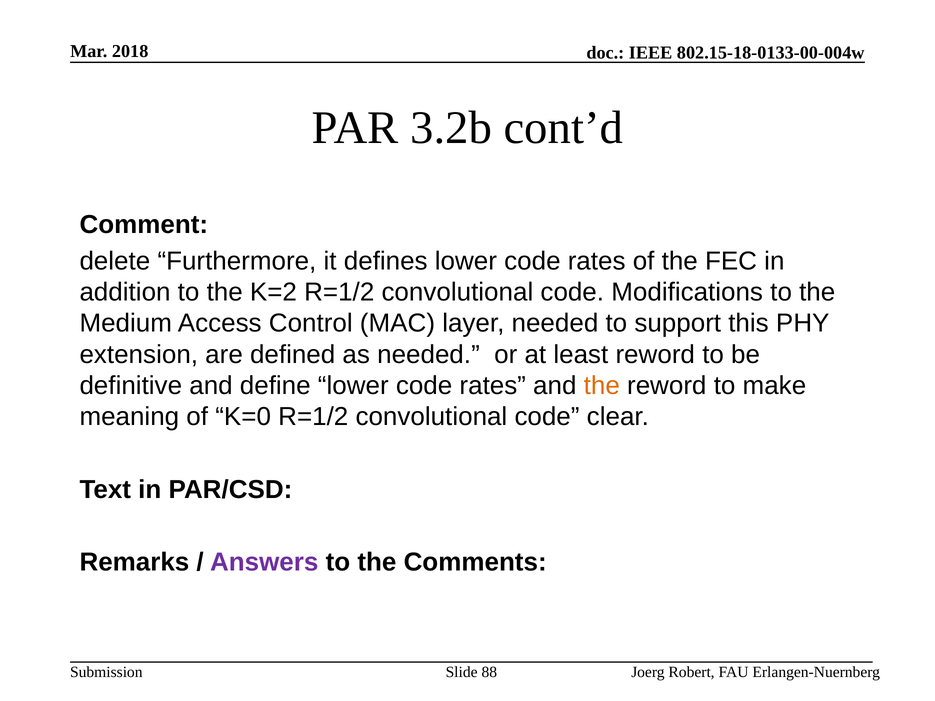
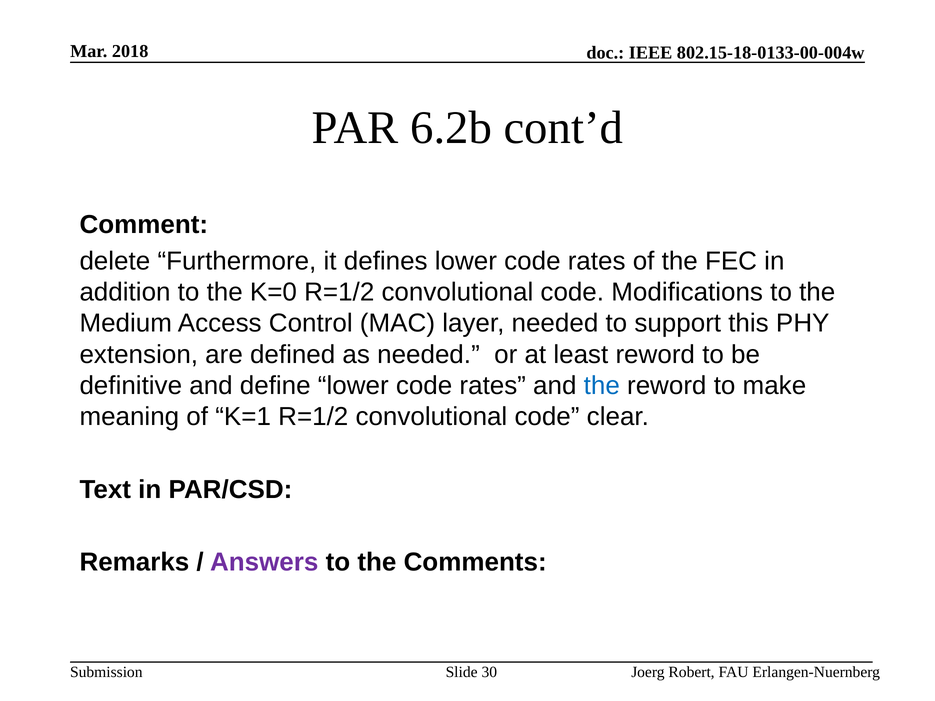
3.2b: 3.2b -> 6.2b (451, 128)
K=2: K=2 -> K=0 (273, 292)
the colour: orange -> blue (602, 386)
K=0: K=0 -> K=1 (243, 417)
88: 88 -> 30 (489, 673)
